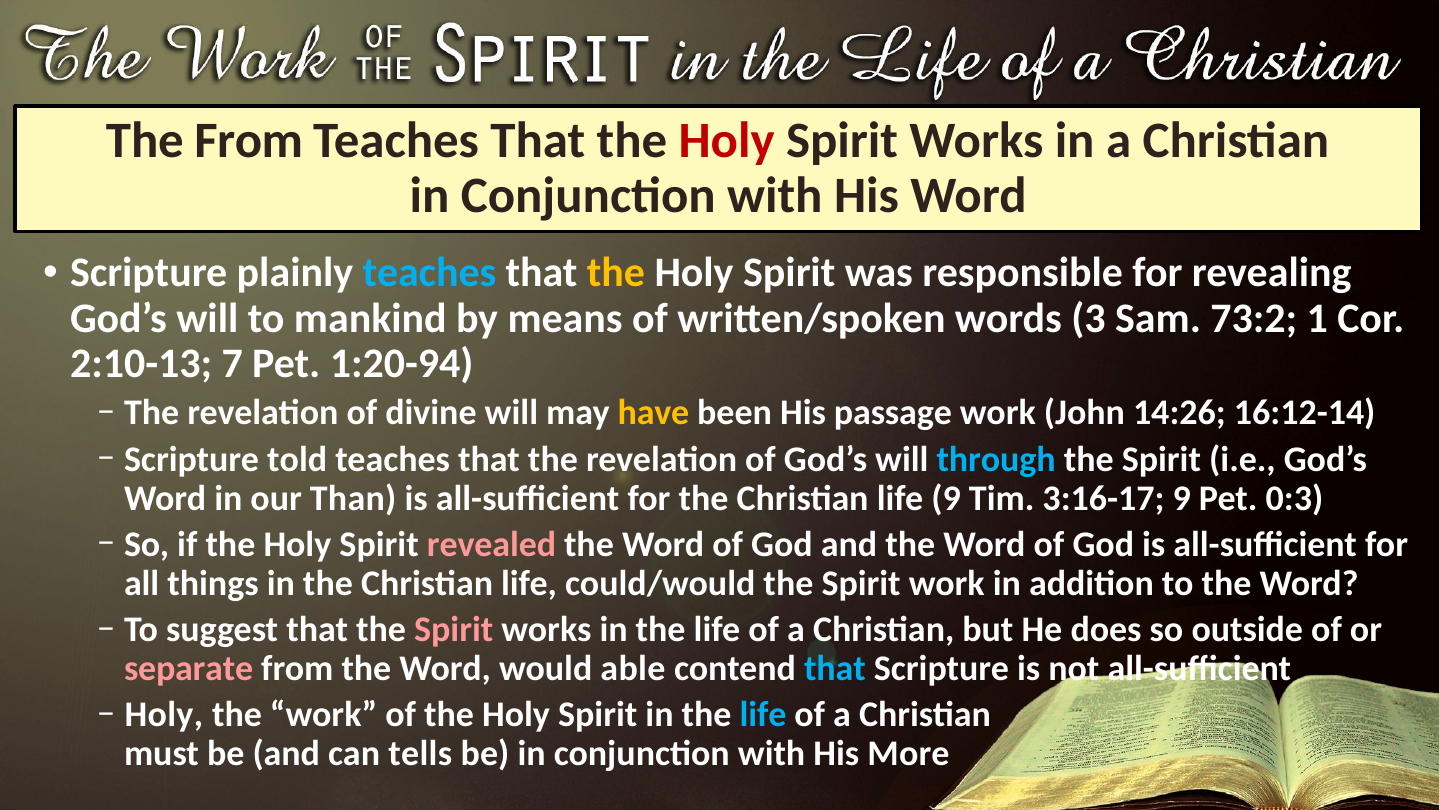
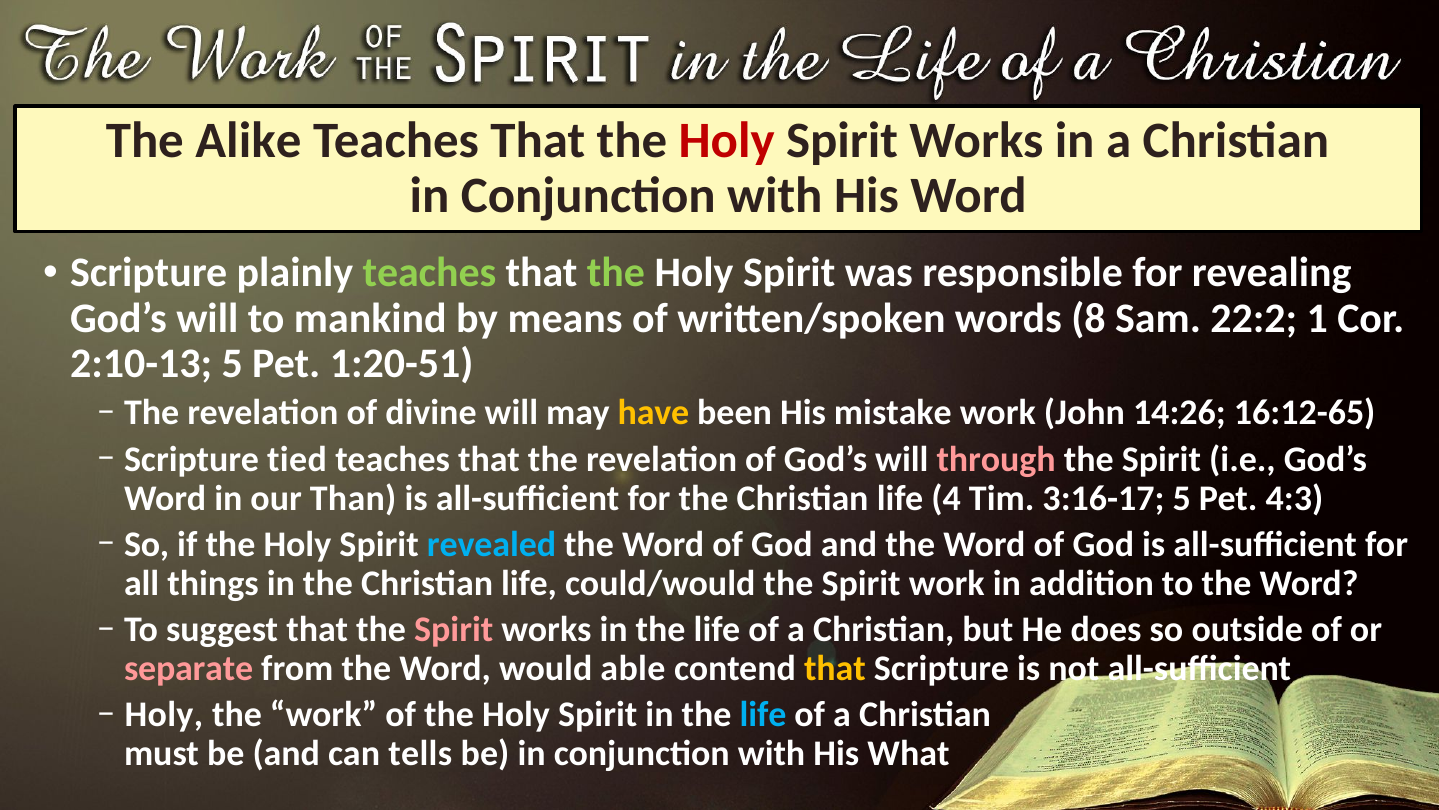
The From: From -> Alike (248, 141)
teaches colour: light blue -> light green (429, 273)
the colour: yellow -> light green (616, 273)
3: 3 -> 8 (1089, 318)
73:2: 73:2 -> 22:2 (1254, 318)
2:10-13 7: 7 -> 5 (232, 363)
1:20-94: 1:20-94 -> 1:20-51 (402, 363)
passage: passage -> mistake (893, 413)
16:12-14: 16:12-14 -> 16:12-65 (1305, 413)
told: told -> tied (297, 459)
through colour: light blue -> pink (996, 459)
life 9: 9 -> 4 (946, 498)
3:16-17 9: 9 -> 5 (1182, 498)
0:3: 0:3 -> 4:3 (1294, 498)
revealed colour: pink -> light blue (491, 544)
that colour: light blue -> yellow (835, 668)
More: More -> What (909, 753)
